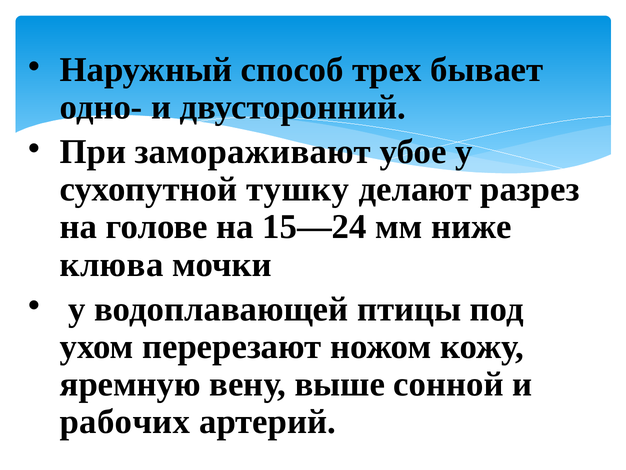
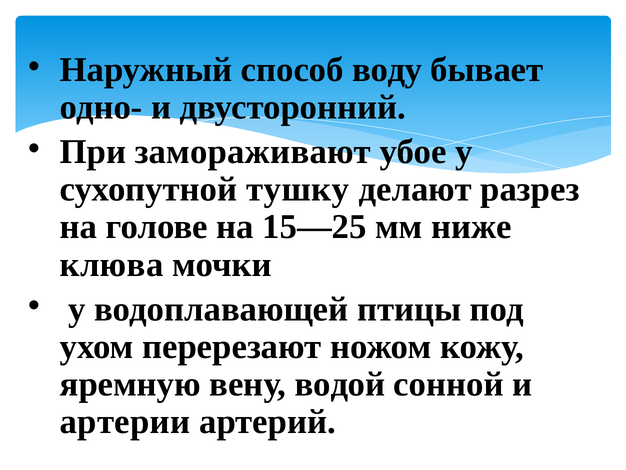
трех: трех -> воду (387, 70)
15—24: 15—24 -> 15—25 (315, 227)
выше: выше -> водой (340, 384)
рабочих: рабочих -> артерии (125, 421)
